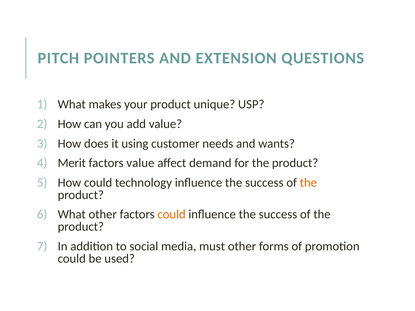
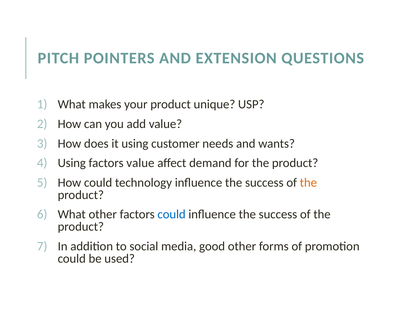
Merit: Merit -> Using (72, 163)
could colour: orange -> blue (172, 215)
must: must -> good (212, 247)
